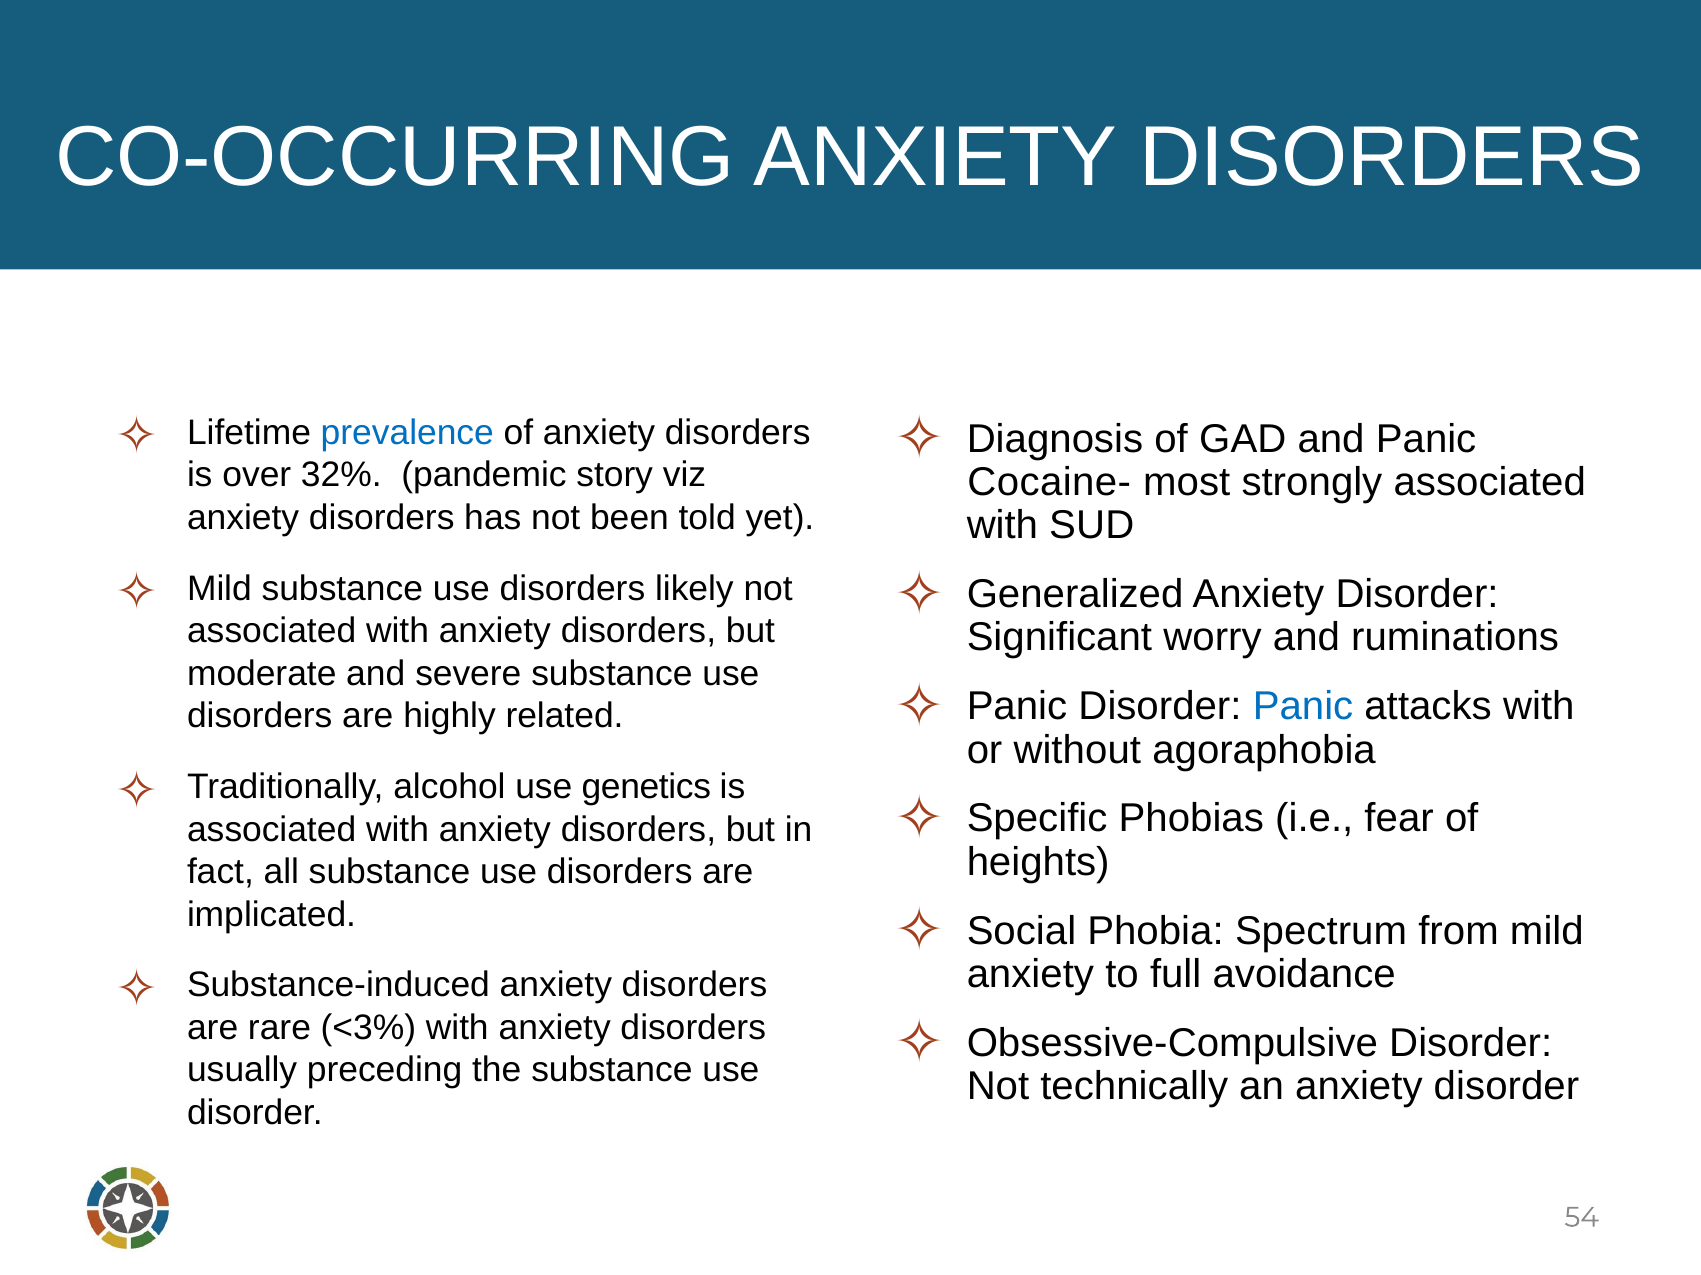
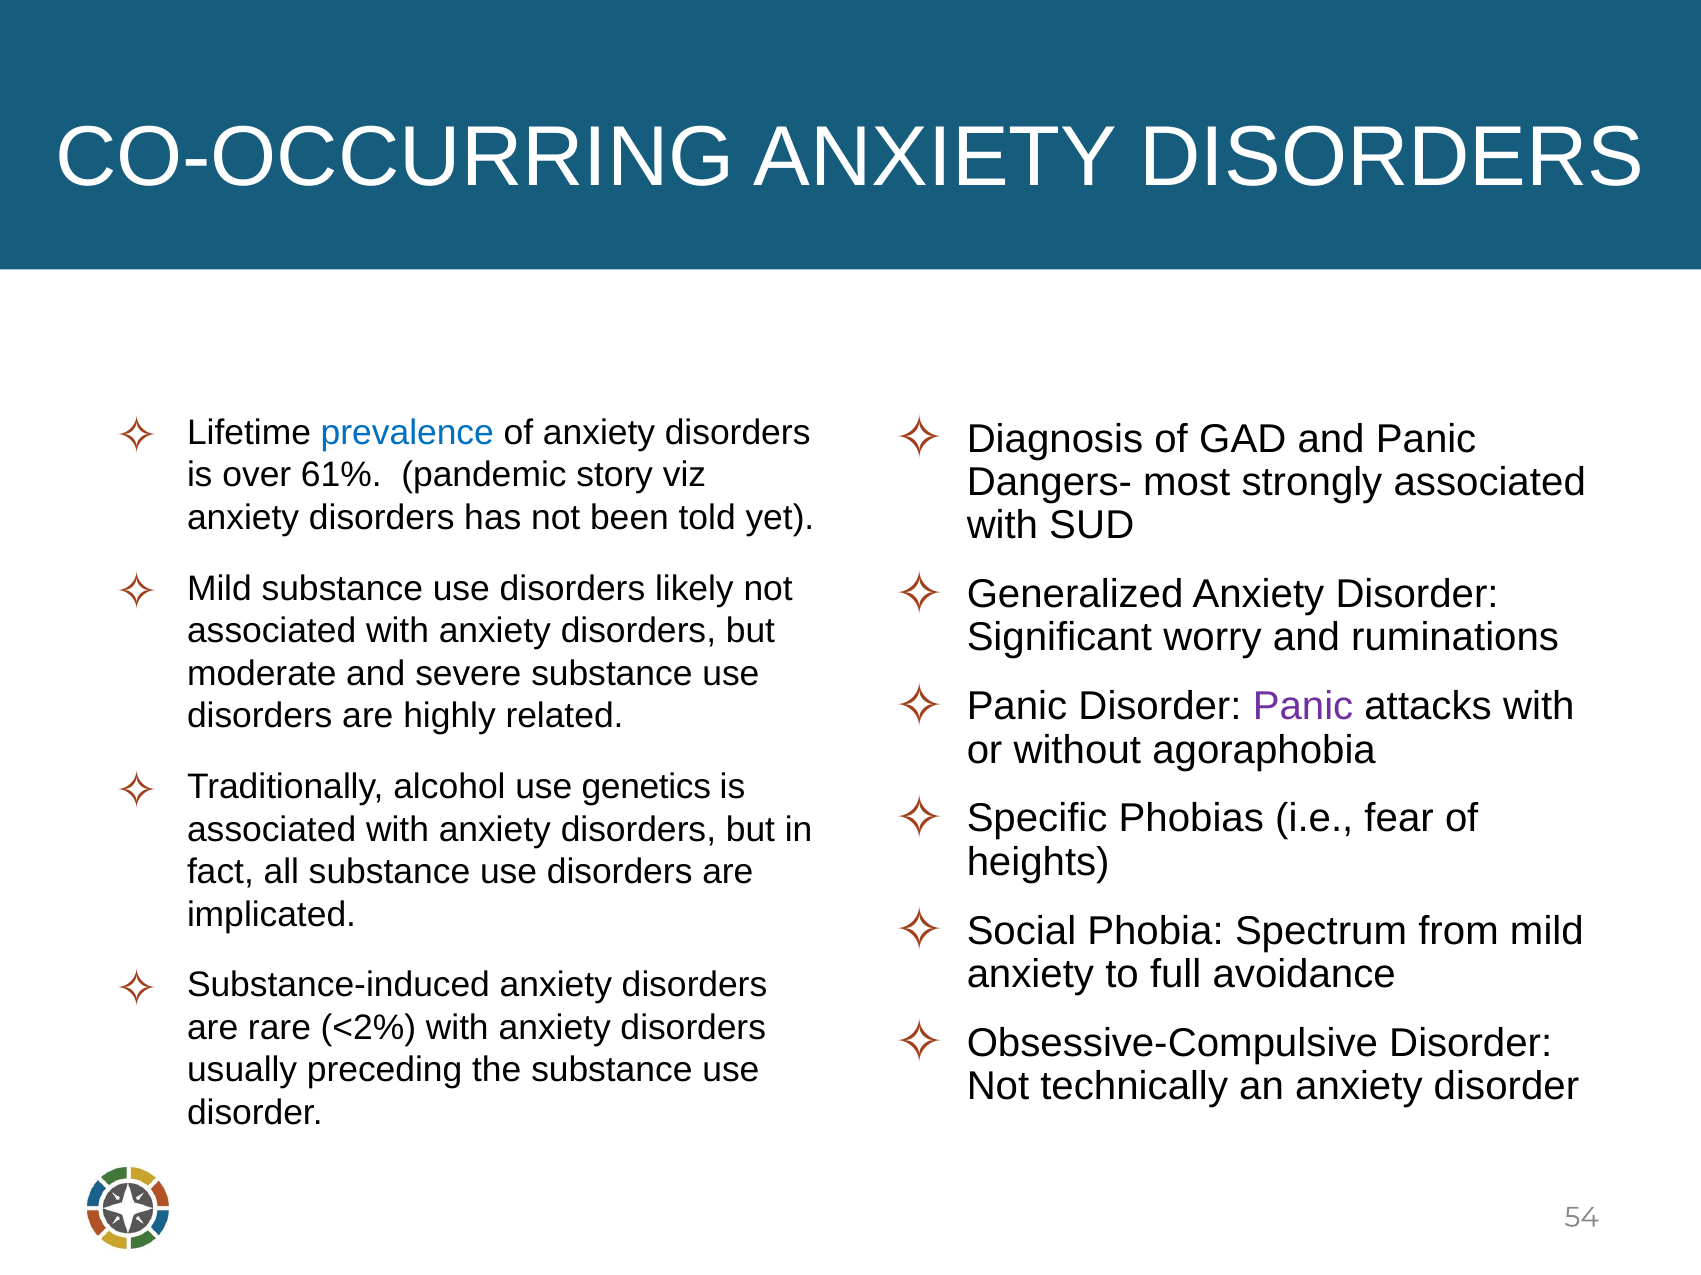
32%: 32% -> 61% (341, 476)
Cocaine-: Cocaine- -> Dangers- (1049, 482)
Panic colour: blue -> purple (1303, 707)
<3%: <3% -> <2% (368, 1028)
